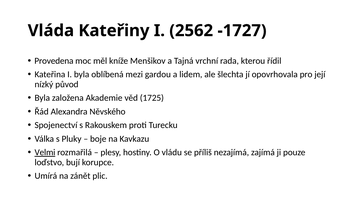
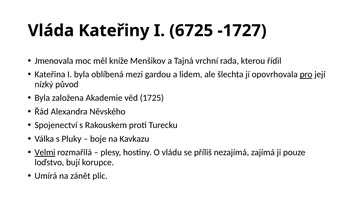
2562: 2562 -> 6725 (191, 31)
Provedena: Provedena -> Jmenovala (54, 61)
pro underline: none -> present (306, 74)
